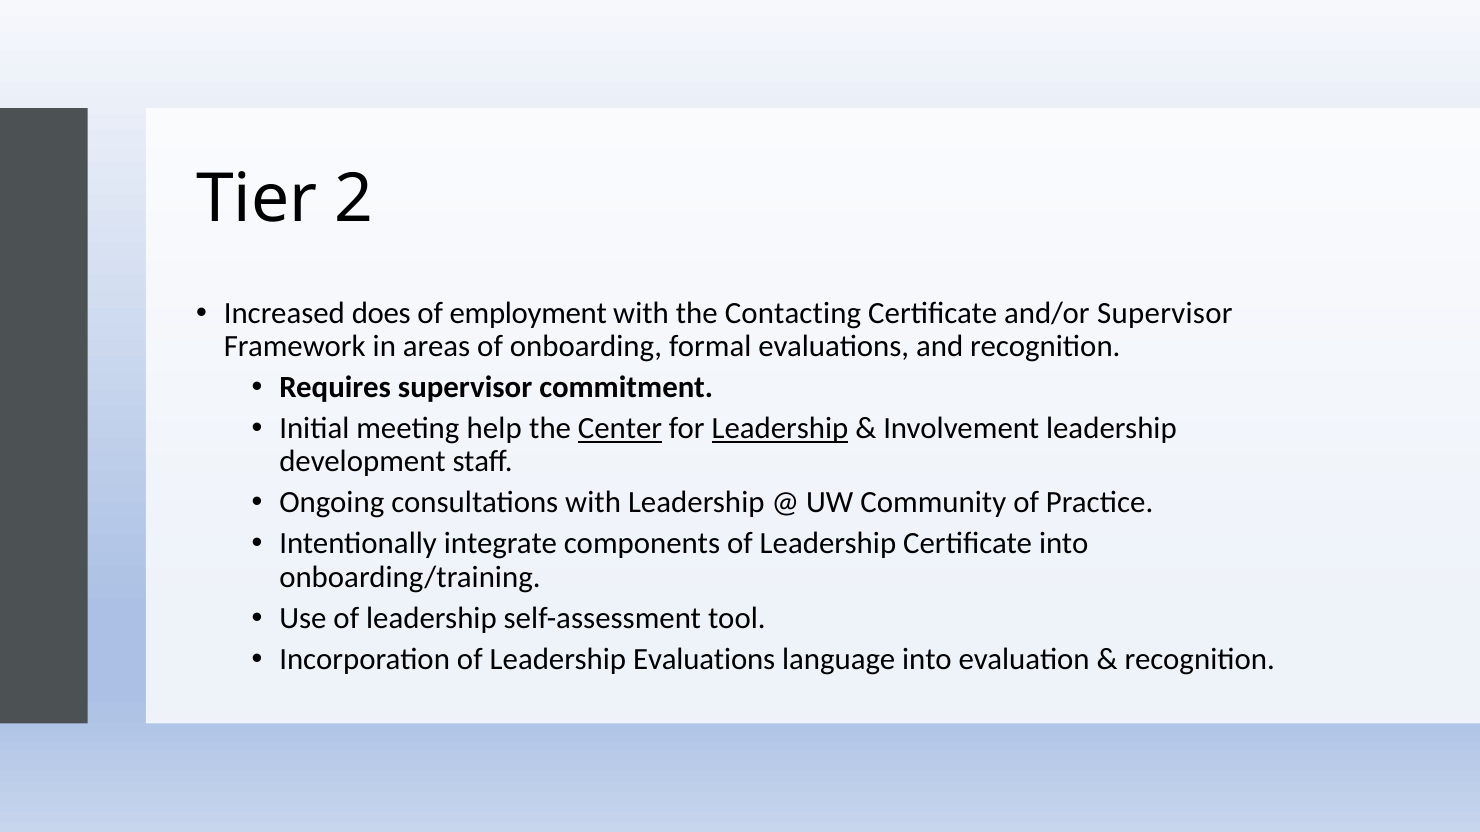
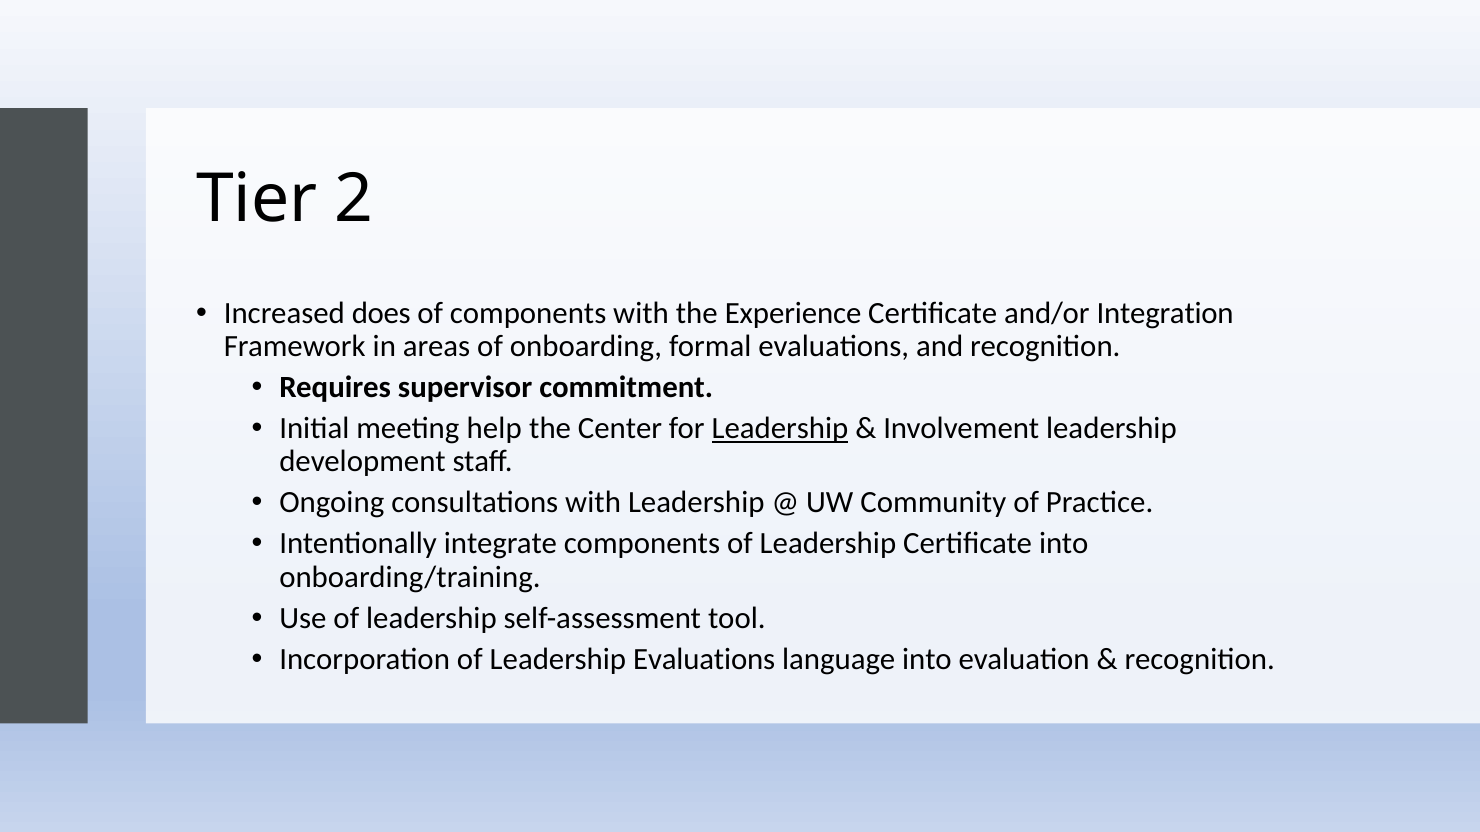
of employment: employment -> components (528, 313)
Contacting: Contacting -> Experience (793, 313)
and/or Supervisor: Supervisor -> Integration (1165, 313)
Center underline: present -> none (620, 429)
